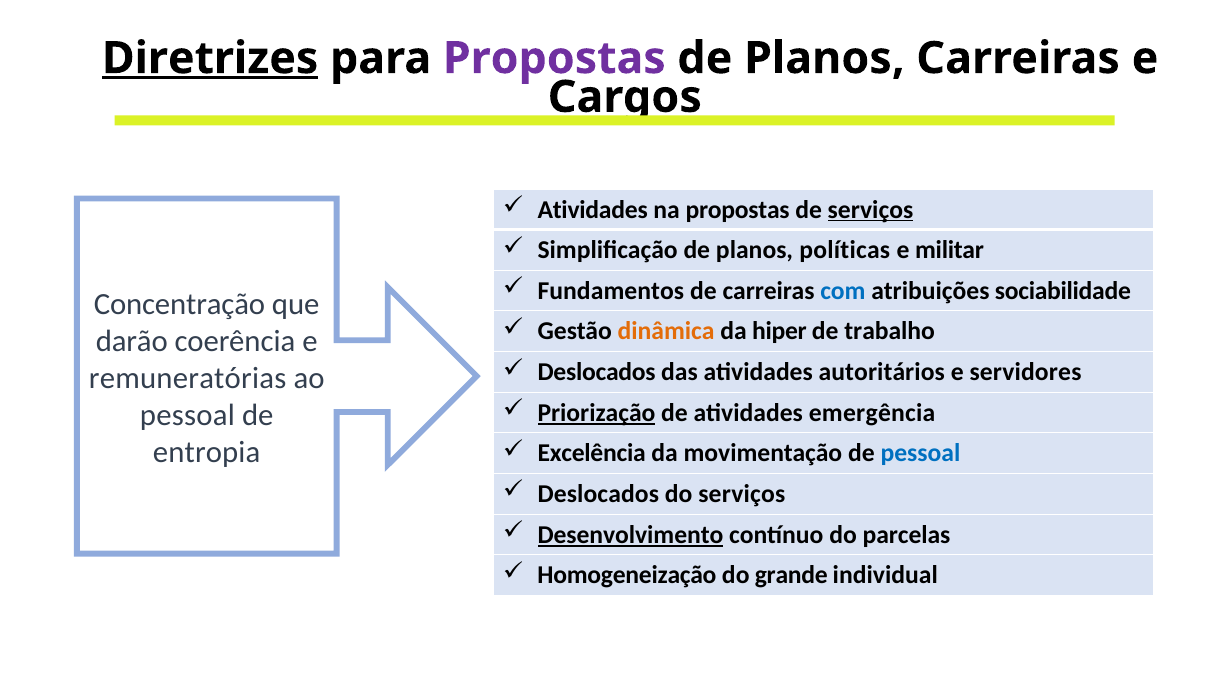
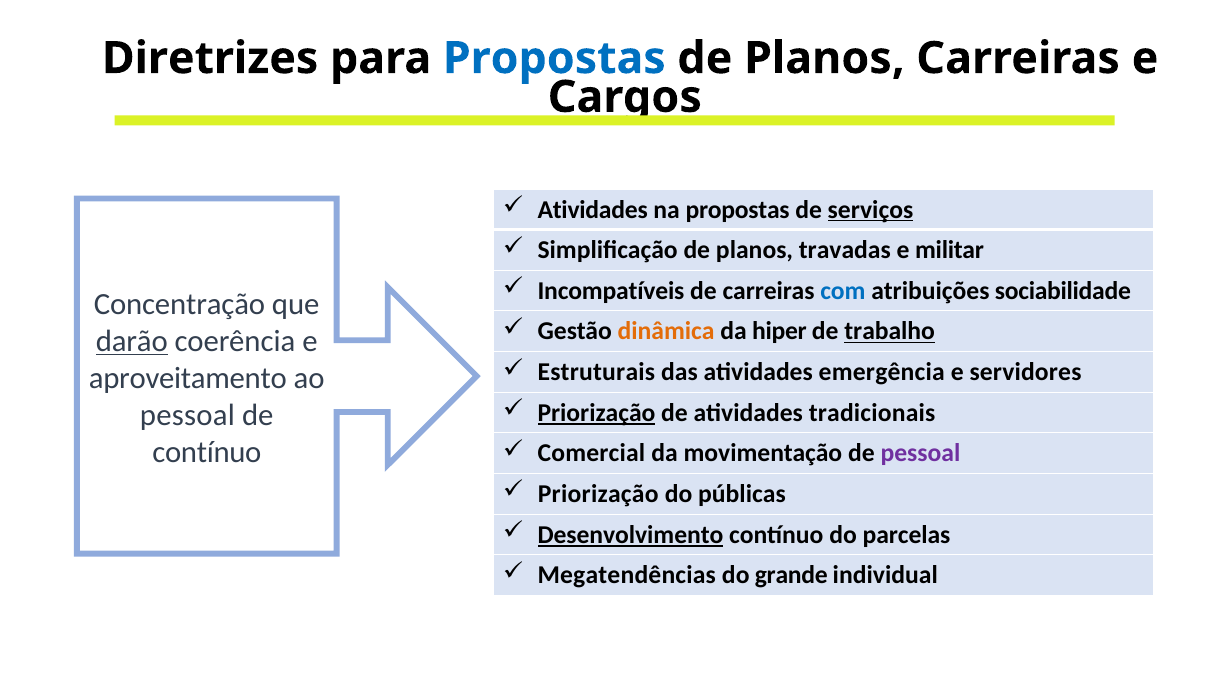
Diretrizes underline: present -> none (210, 58)
Propostas colour: purple -> blue (554, 58)
políticas: políticas -> travadas (845, 250)
Fundamentos: Fundamentos -> Incompatíveis (611, 291)
trabalho underline: none -> present (890, 331)
darão underline: none -> present (132, 341)
Deslocados: Deslocados -> Estruturais (596, 372)
autoritários: autoritários -> emergência (882, 372)
remuneratórias: remuneratórias -> aproveitamento (188, 378)
emergência: emergência -> tradicionais (872, 413)
entropia: entropia -> contínuo (207, 452)
Excelência: Excelência -> Comercial (591, 453)
pessoal colour: blue -> purple (920, 453)
Deslocados: Deslocados -> Priorização (598, 494)
do serviços: serviços -> públicas (742, 494)
Homogeneização: Homogeneização -> Megatendências (627, 575)
